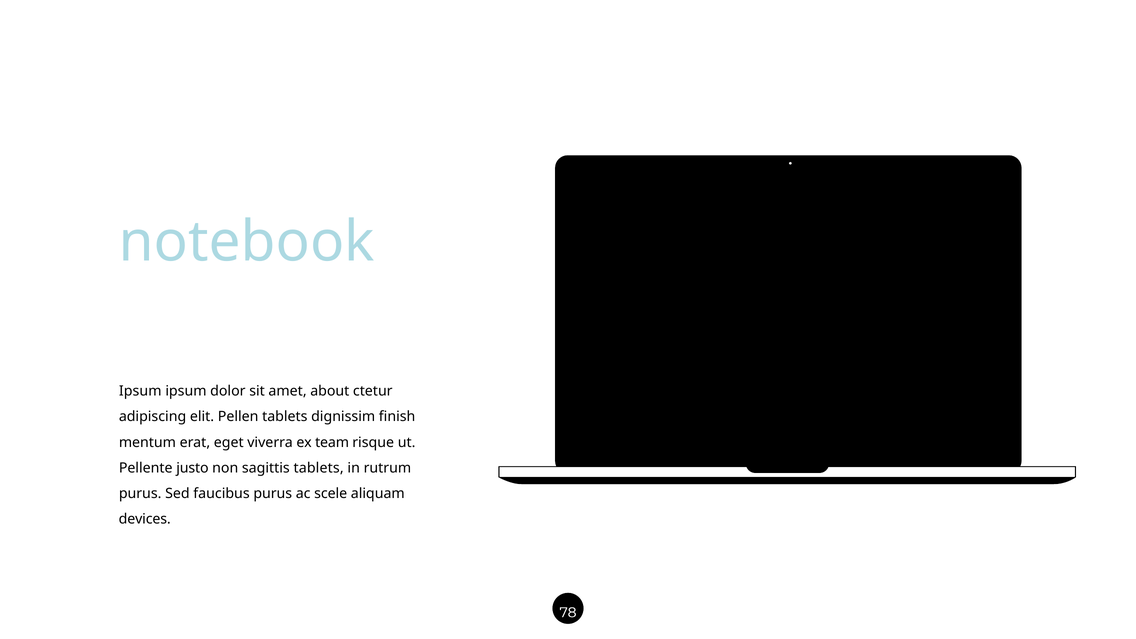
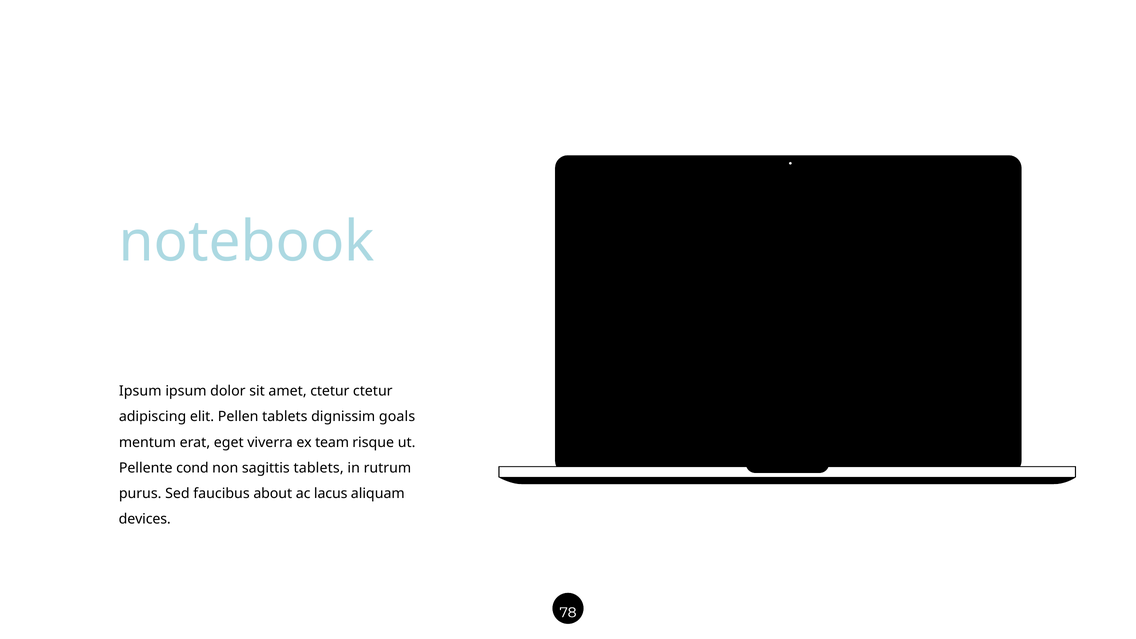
amet about: about -> ctetur (330, 391)
finish: finish -> goals (397, 417)
justo: justo -> cond (192, 468)
faucibus purus: purus -> about (273, 493)
scele: scele -> lacus (331, 493)
